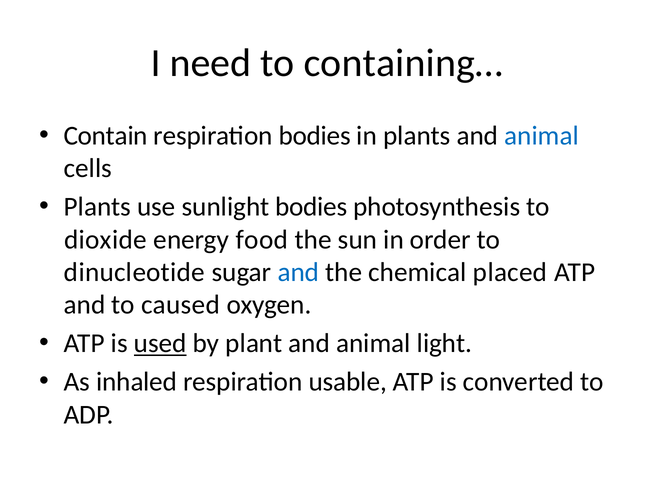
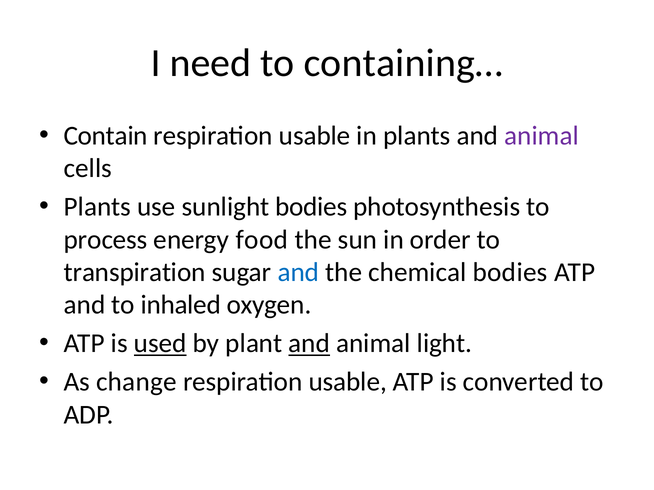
bodies: bodies -> usable (315, 136)
animal colour: blue -> purple (542, 136)
dioxide: dioxide -> process (106, 240)
dinucleotide: dinucleotide -> transpiration (135, 273)
chemical placed: placed -> bodies (510, 273)
caused: caused -> inhaled (181, 305)
and underline: none -> present (309, 344)
inhaled: inhaled -> change (136, 382)
